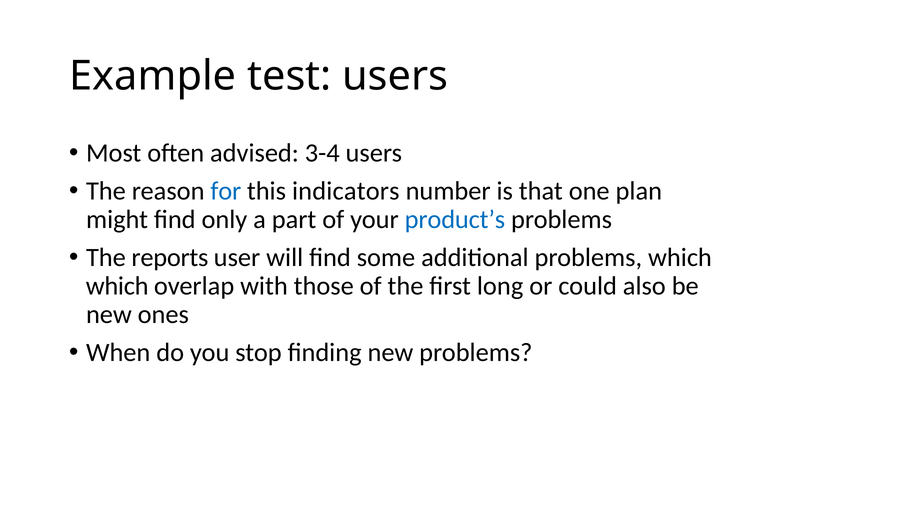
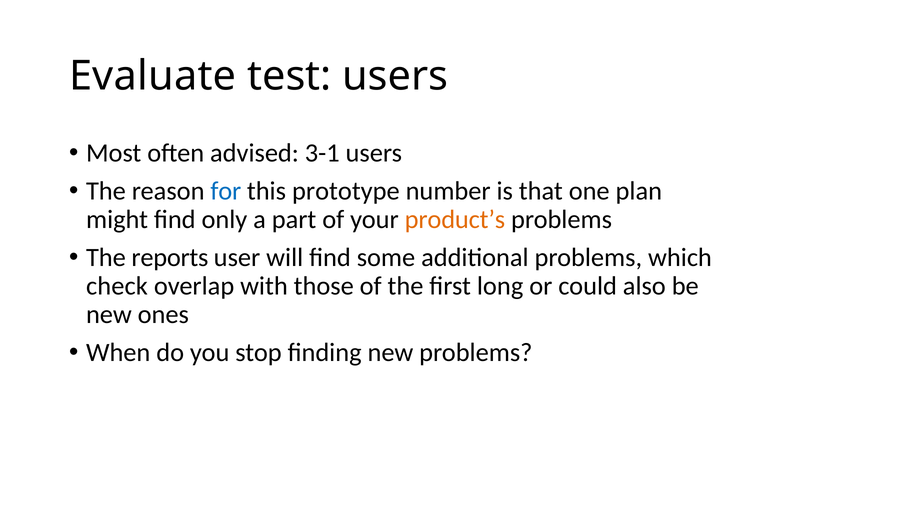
Example: Example -> Evaluate (153, 76)
3-4: 3-4 -> 3-1 (322, 153)
indicators: indicators -> prototype (346, 191)
product’s colour: blue -> orange (455, 220)
which: which -> check (117, 286)
